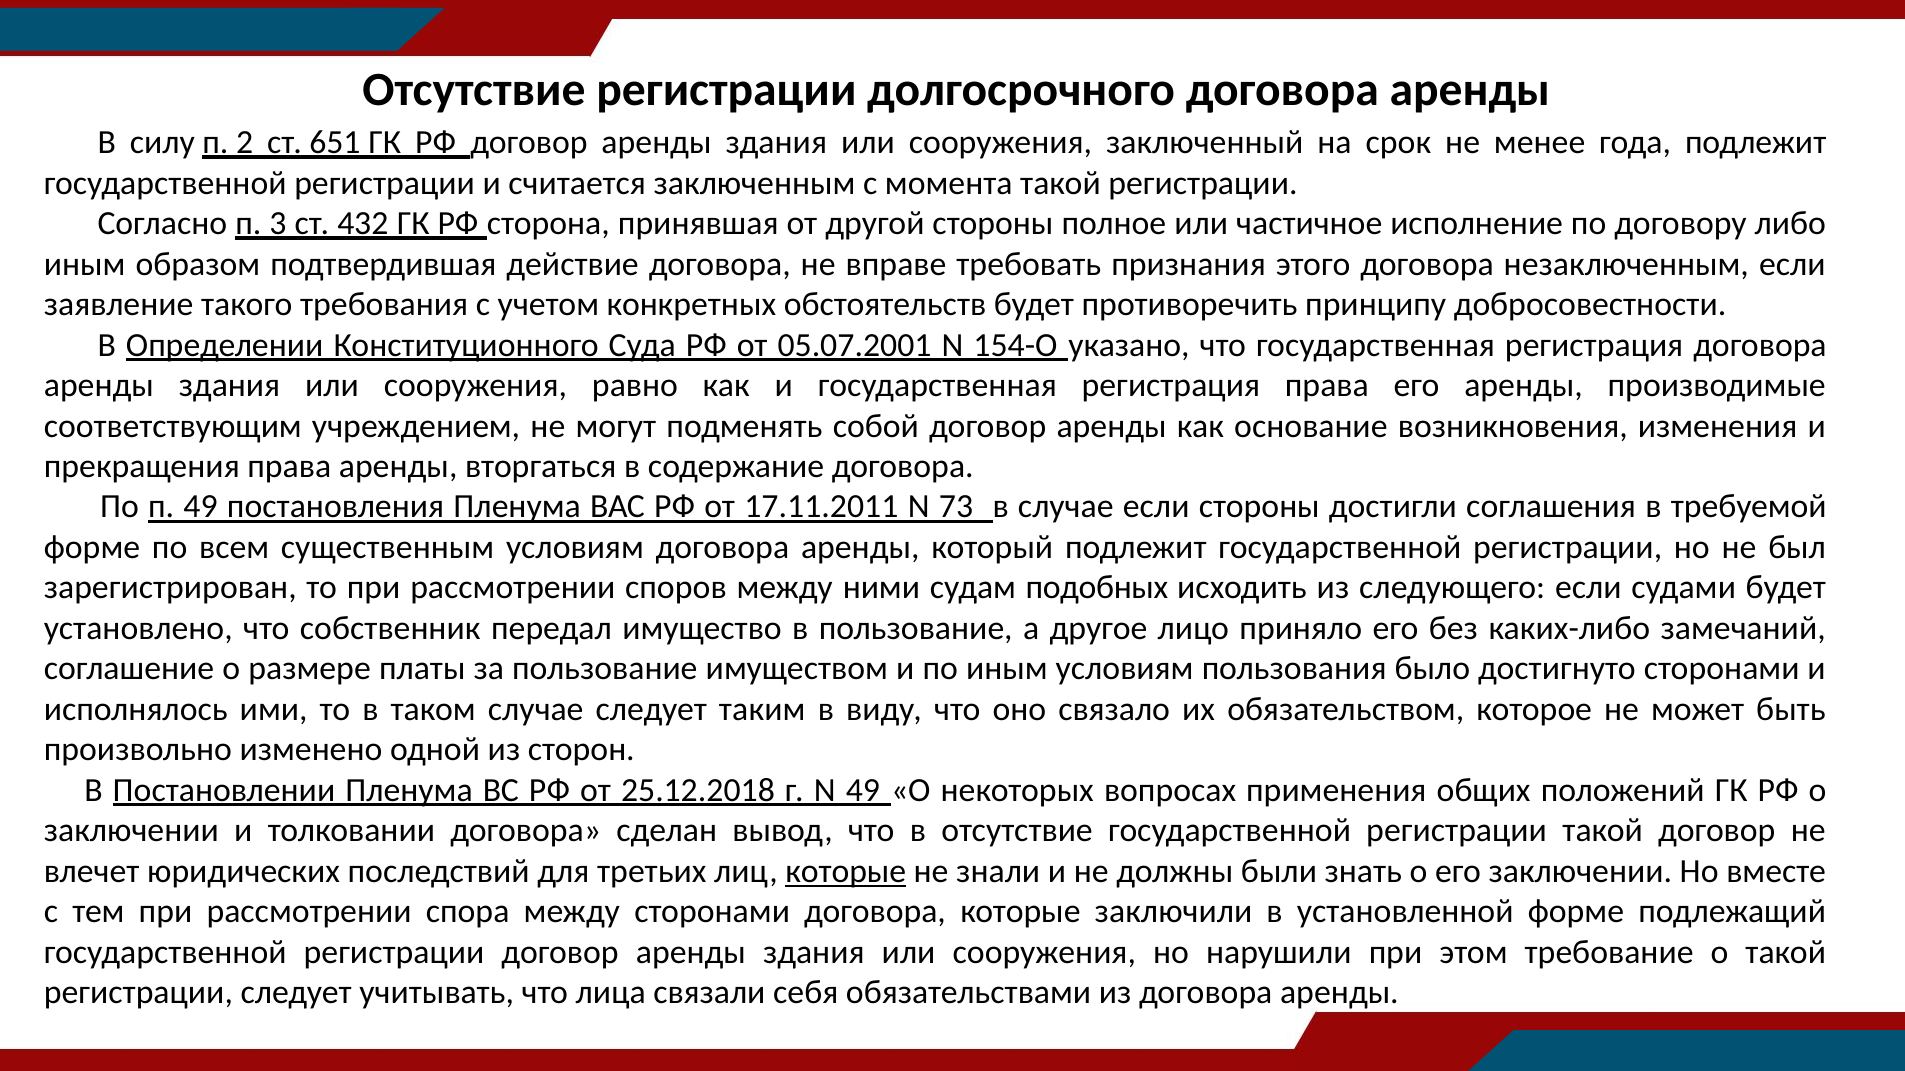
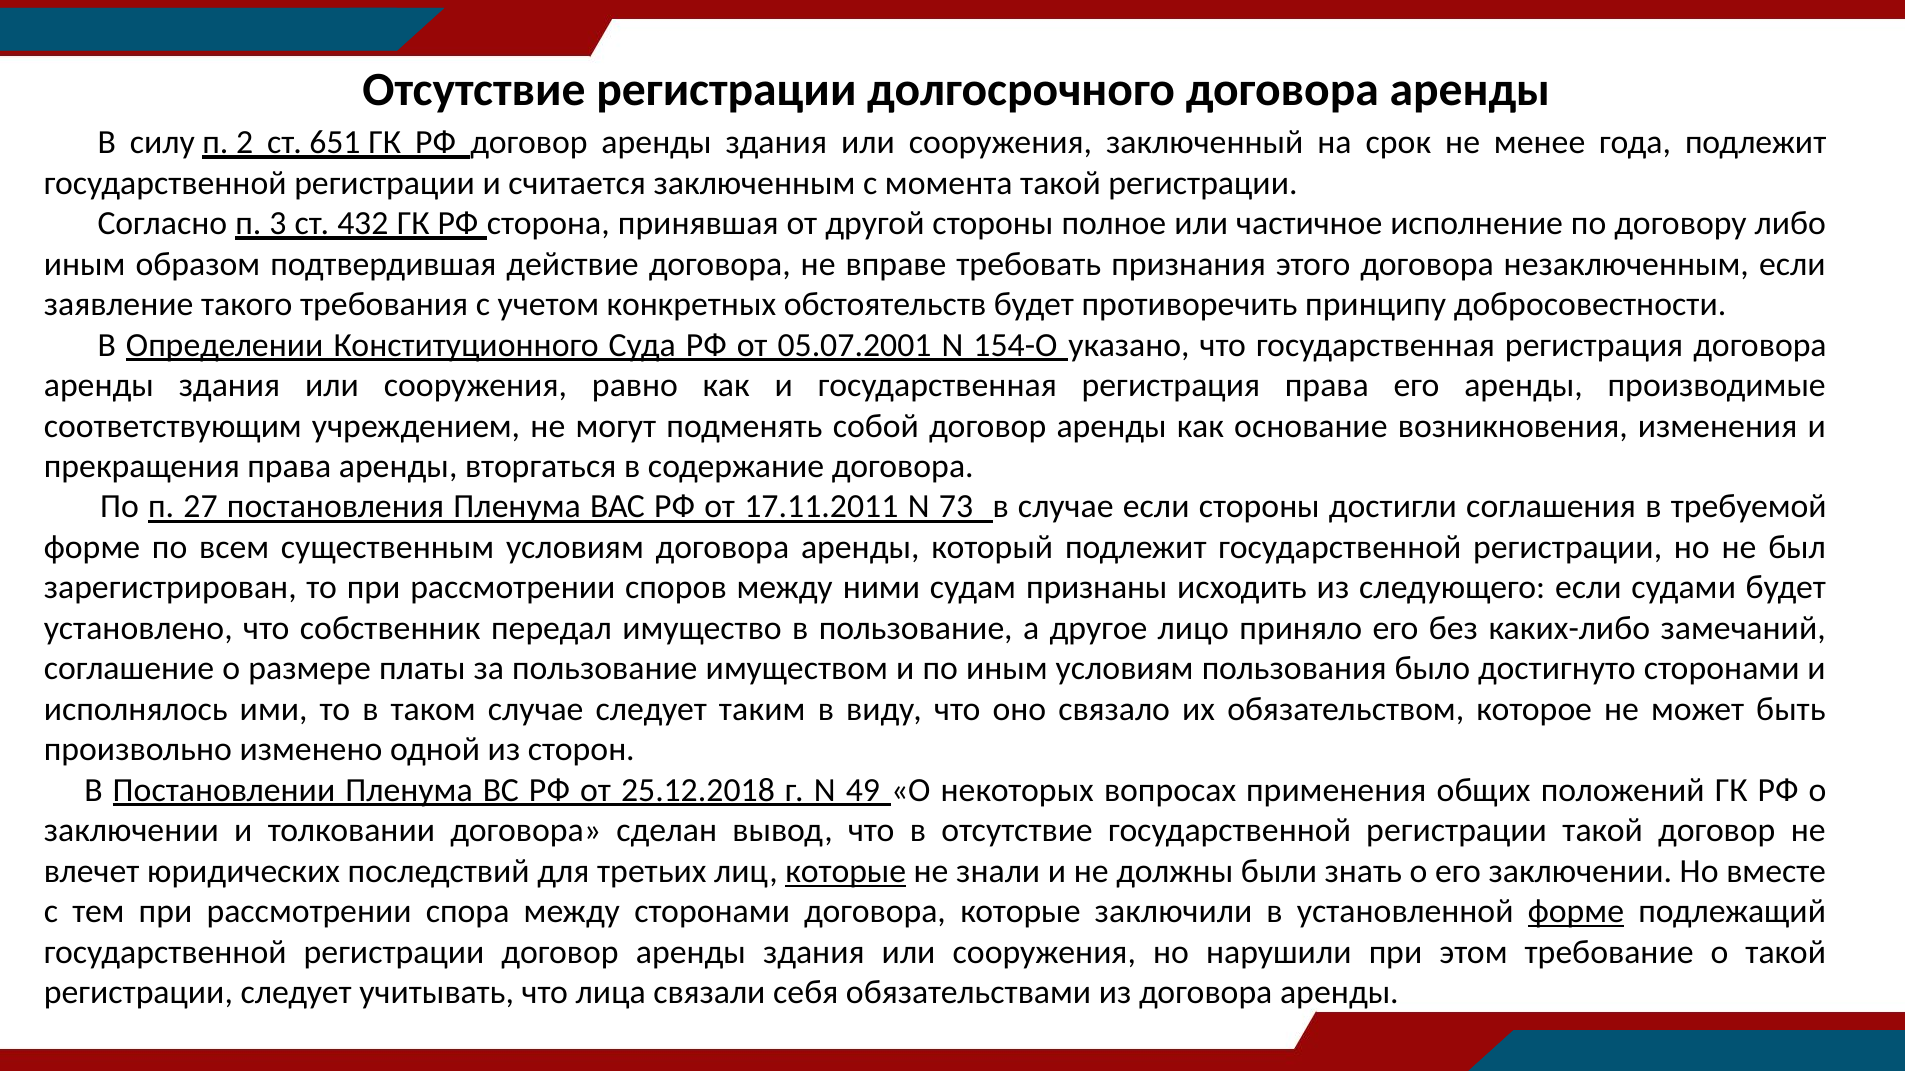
п 49: 49 -> 27 (201, 507)
подобных: подобных -> признаны (1097, 588)
форме underline: none -> present (1576, 912)
